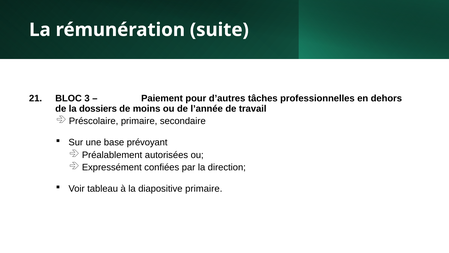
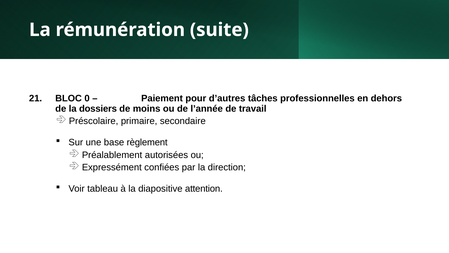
3: 3 -> 0 (87, 98)
prévoyant: prévoyant -> règlement (147, 142)
diapositive primaire: primaire -> attention (204, 188)
